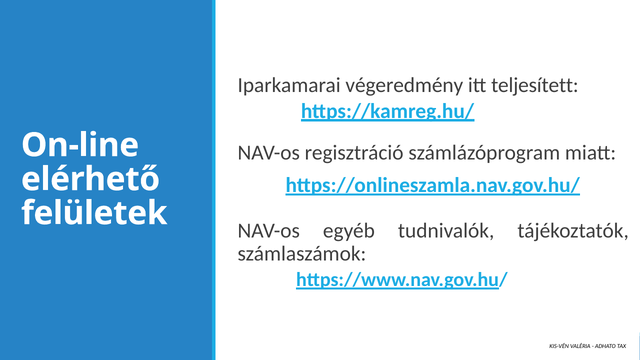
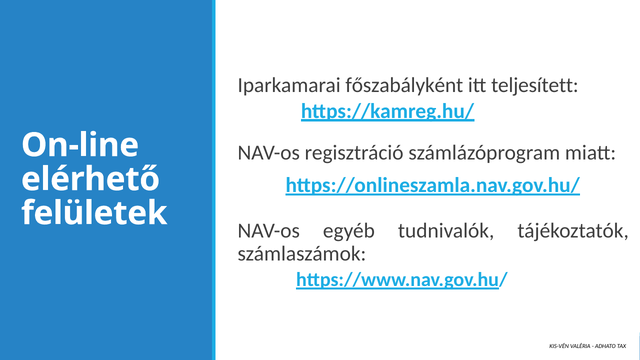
végeredmény: végeredmény -> főszabályként (404, 85)
